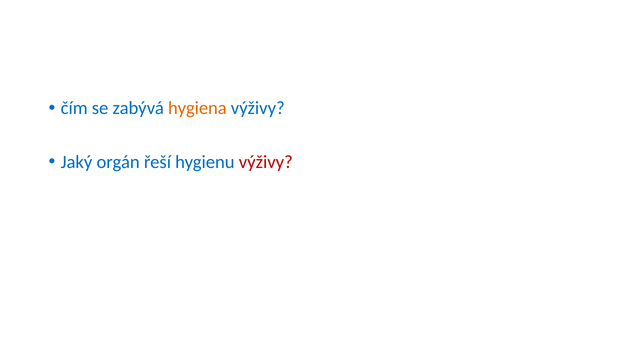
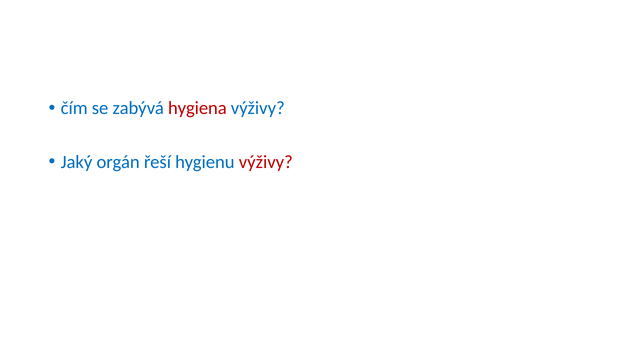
hygiena colour: orange -> red (197, 108)
